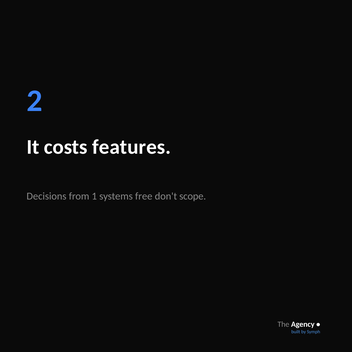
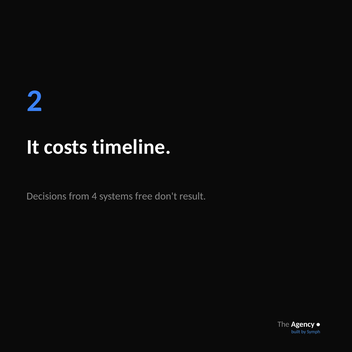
features: features -> timeline (132, 147)
1: 1 -> 4 (94, 196)
scope: scope -> result (193, 196)
